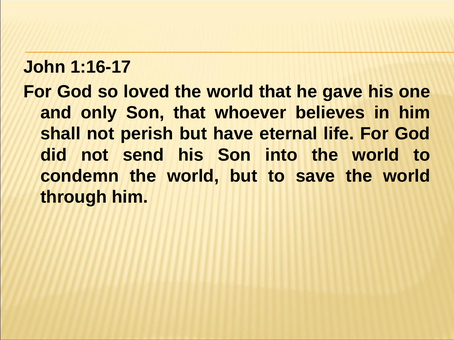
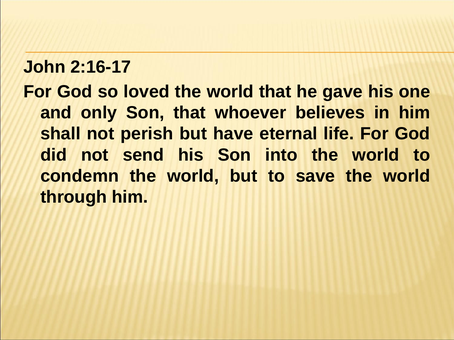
1:16-17: 1:16-17 -> 2:16-17 (101, 67)
